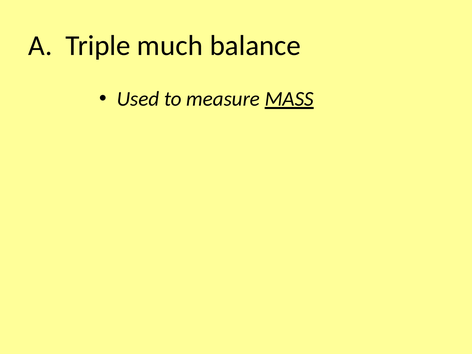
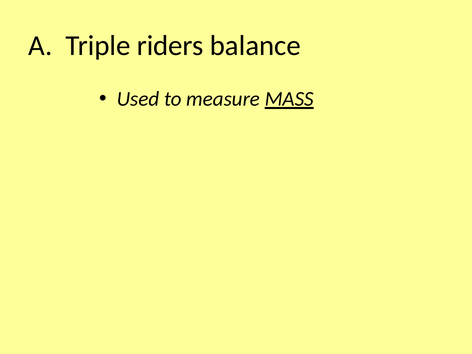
much: much -> riders (170, 46)
